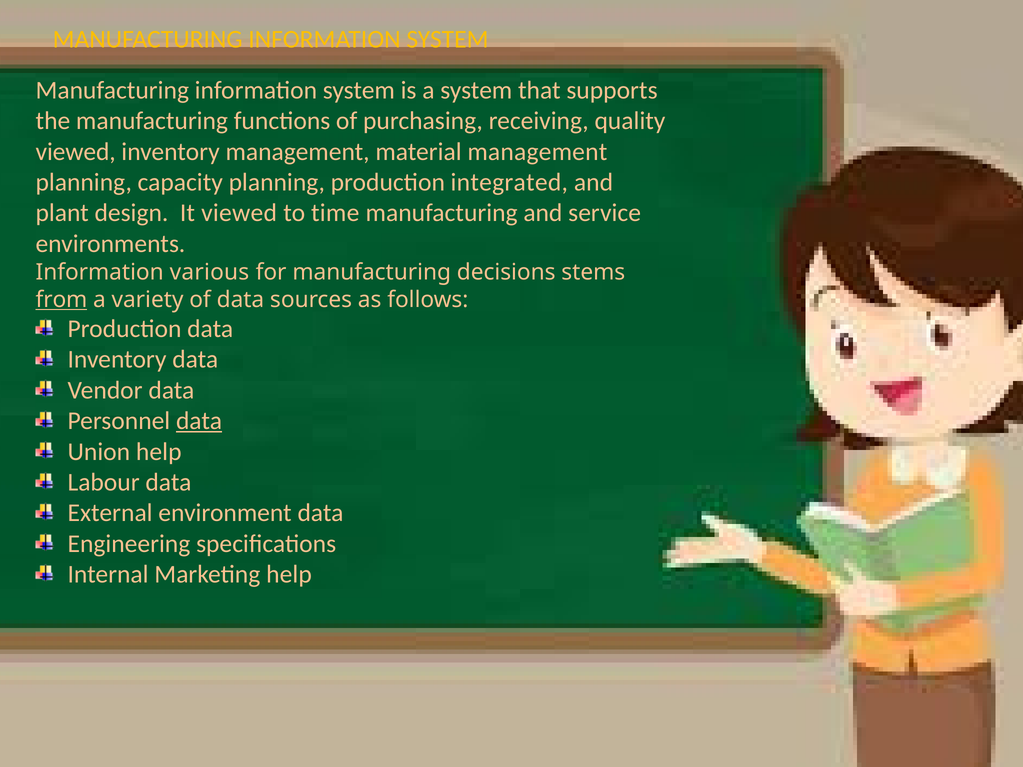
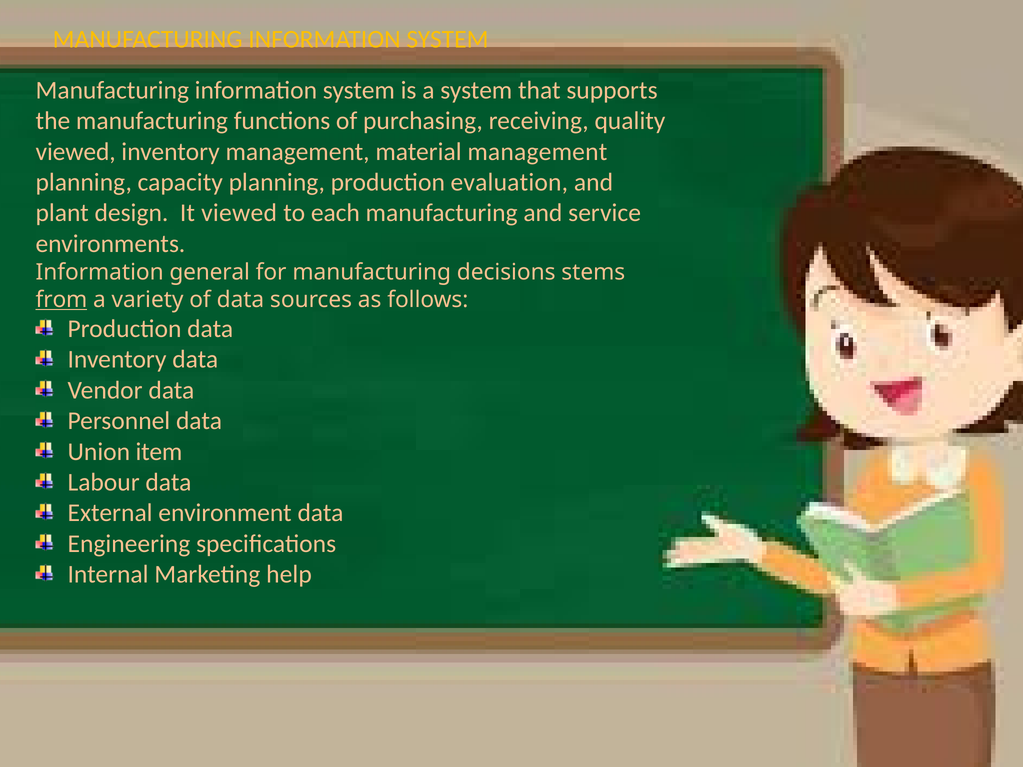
integrated: integrated -> evaluation (509, 182)
time: time -> each (335, 213)
various: various -> general (210, 273)
data underline: present -> none (199, 421)
Union help: help -> item (159, 452)
